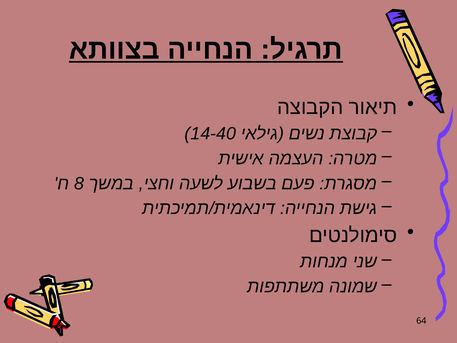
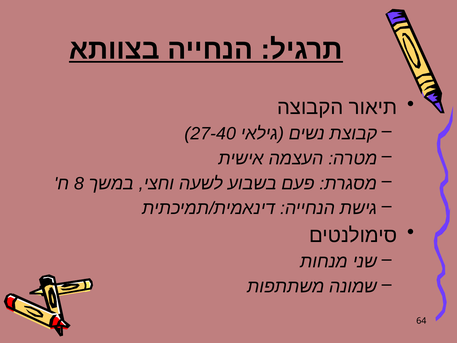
14-40: 14-40 -> 27-40 (213, 134)
